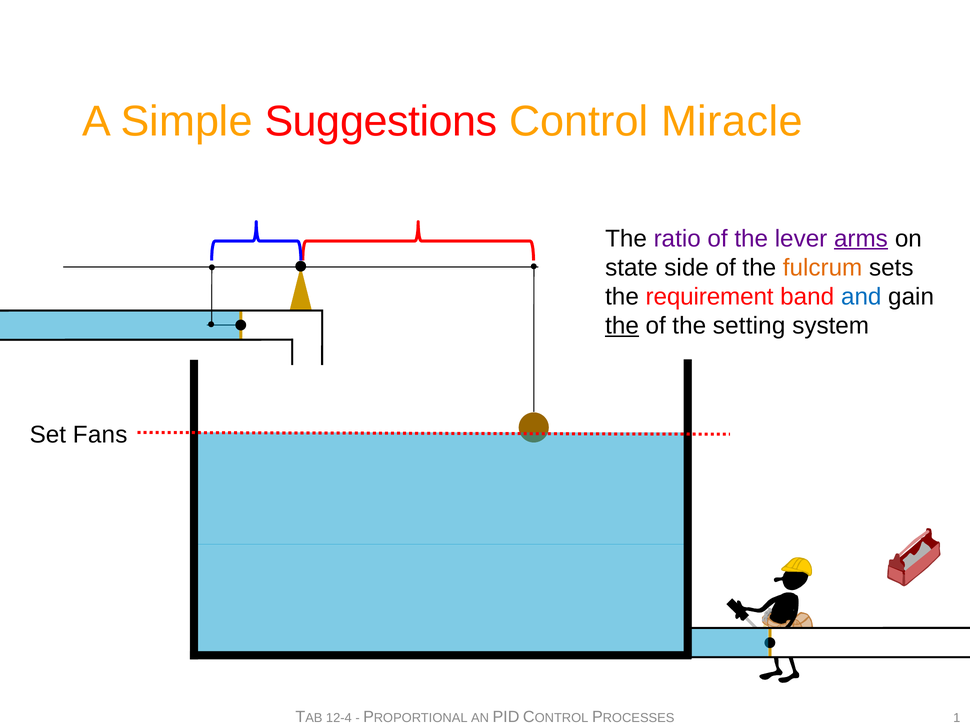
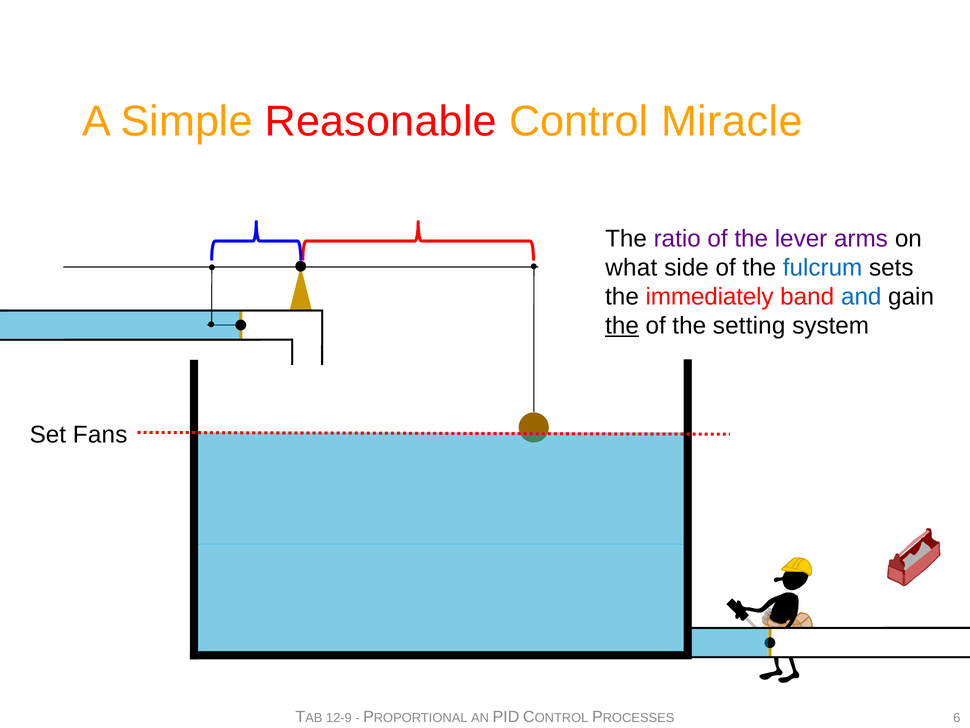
Suggestions: Suggestions -> Reasonable (381, 122)
arms underline: present -> none (861, 238)
state: state -> what (631, 267)
fulcrum colour: orange -> blue (823, 267)
requirement: requirement -> immediately (710, 297)
12-4: 12-4 -> 12-9 (339, 718)
1: 1 -> 6 (957, 718)
